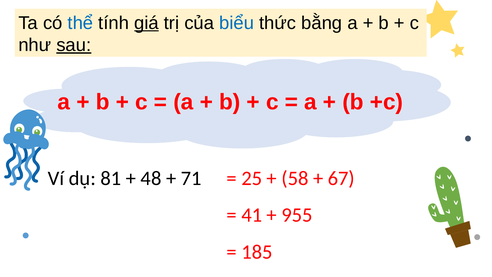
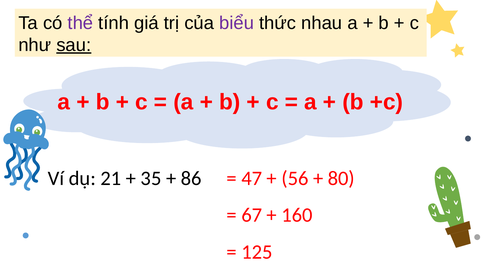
thể colour: blue -> purple (80, 23)
giá underline: present -> none (146, 23)
biểu colour: blue -> purple (237, 23)
bằng: bằng -> nhau (322, 23)
81: 81 -> 21 (111, 178)
48: 48 -> 35 (151, 178)
71: 71 -> 86 (191, 178)
25: 25 -> 47 (252, 178)
58: 58 -> 56 (295, 178)
67: 67 -> 80 (341, 178)
41: 41 -> 67 (252, 215)
955: 955 -> 160 (297, 215)
185: 185 -> 125 (257, 252)
